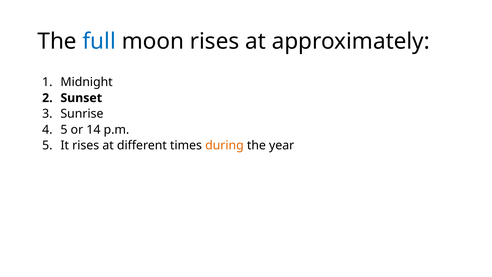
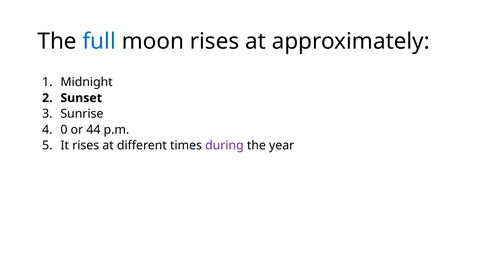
5: 5 -> 0 (64, 130)
14: 14 -> 44 (93, 130)
during colour: orange -> purple (224, 145)
